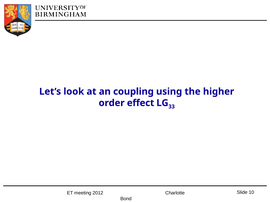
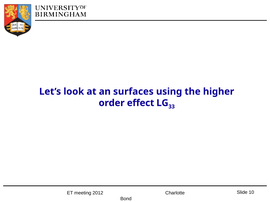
coupling: coupling -> surfaces (133, 92)
